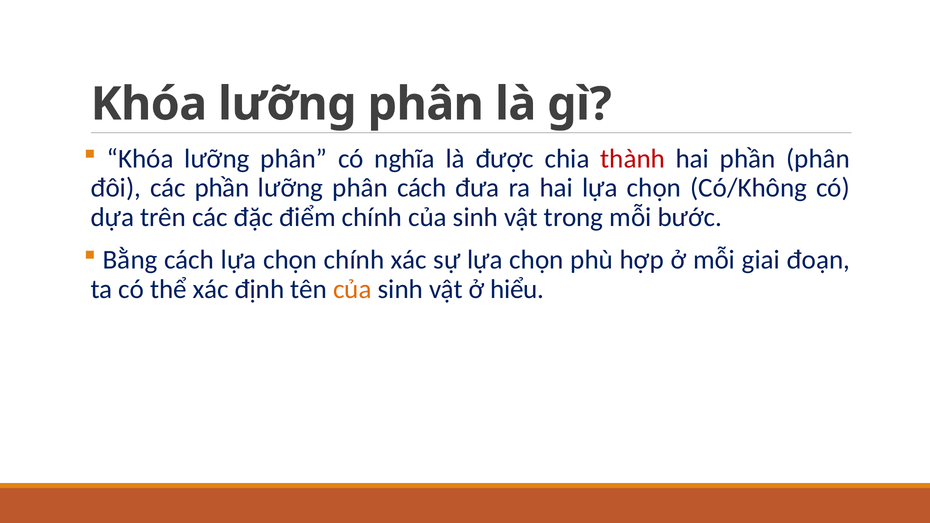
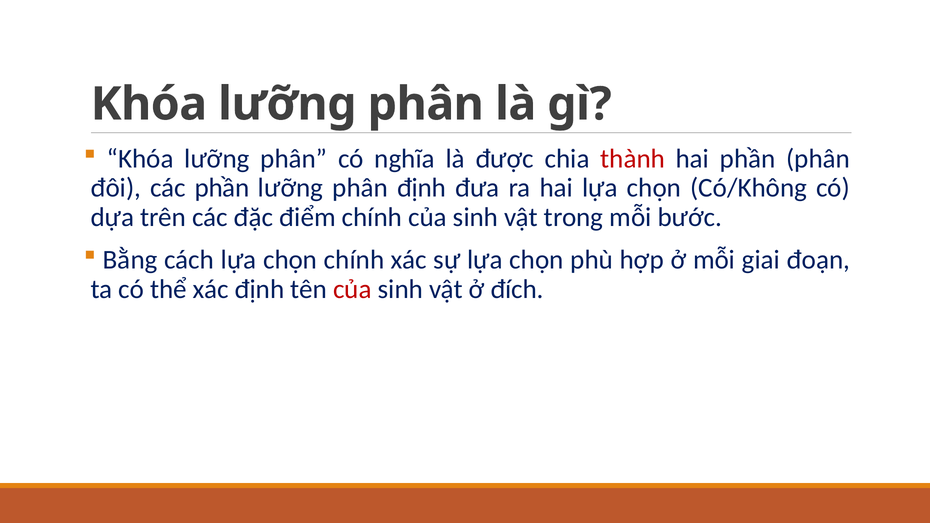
phân cách: cách -> định (422, 188)
của colour: orange -> red (352, 289)
hiểu: hiểu -> đích (517, 289)
